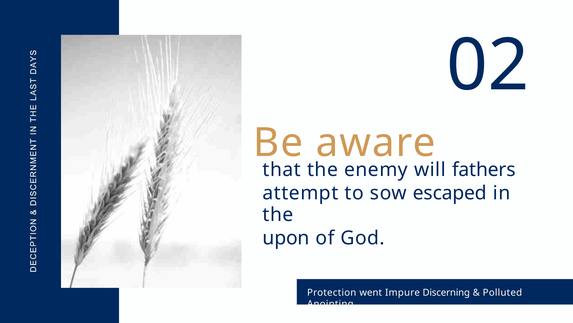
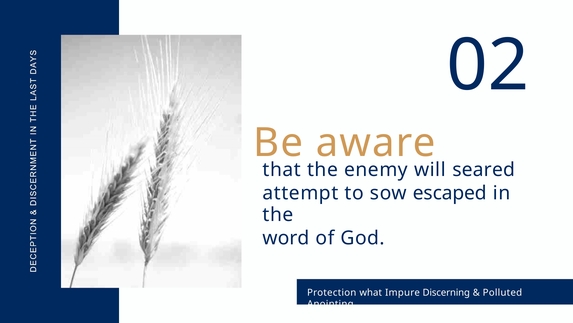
fathers: fathers -> seared (484, 170)
upon: upon -> word (286, 238)
went: went -> what (371, 292)
